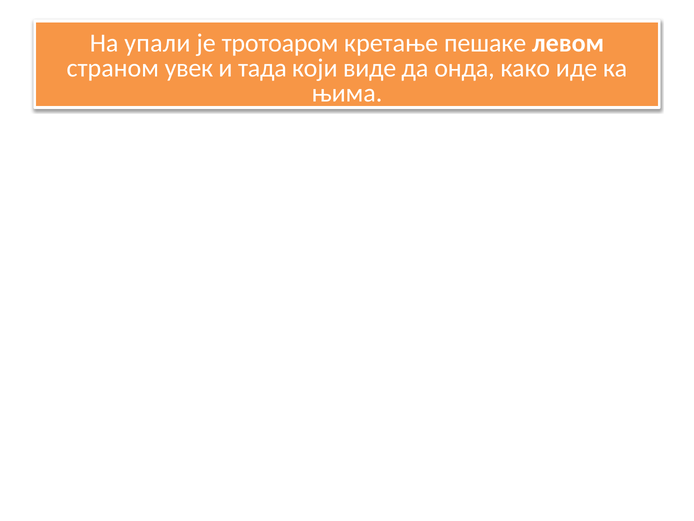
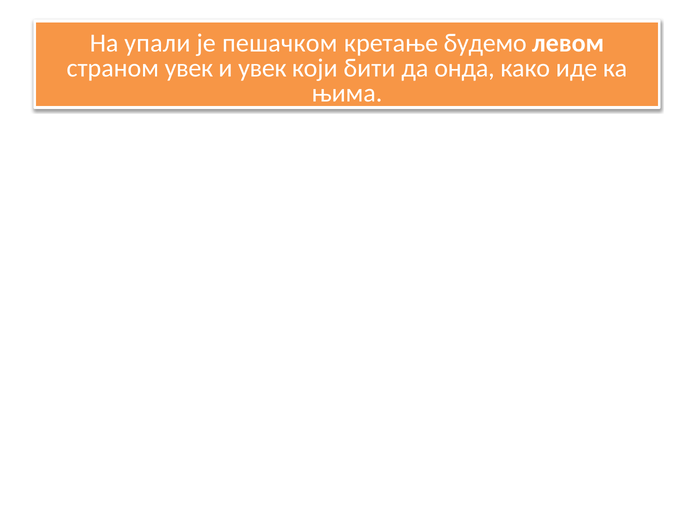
тротоаром: тротоаром -> пешачком (280, 43)
пешаке: пешаке -> будемо (485, 43)
и тада: тада -> увек (262, 68)
виде: виде -> бити (370, 68)
